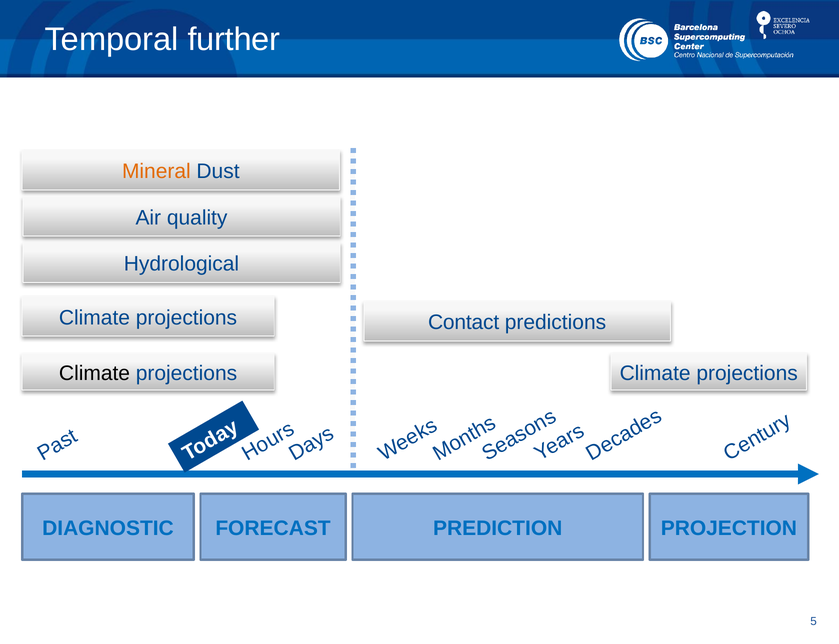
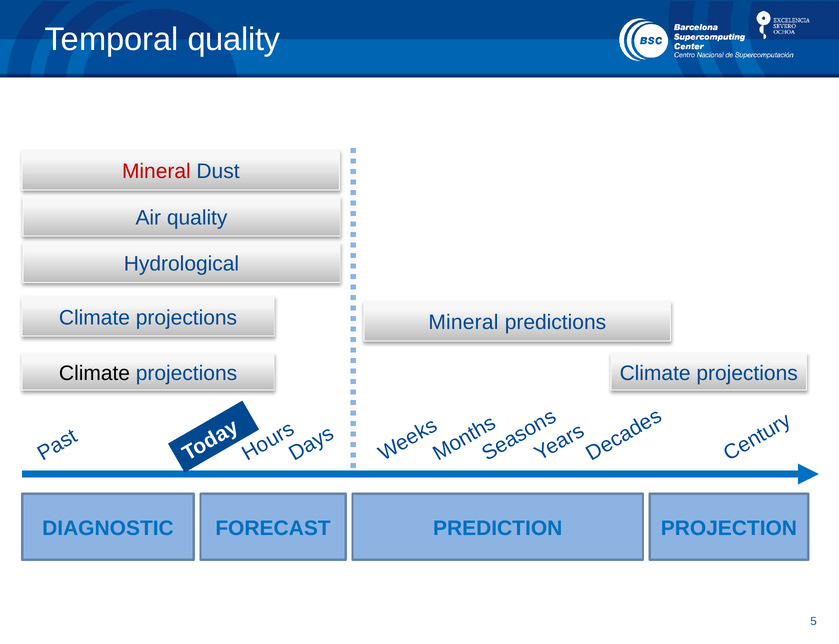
Temporal further: further -> quality (234, 39)
Mineral colour: orange -> red (156, 172)
Contact: Contact -> Mineral (463, 323)
